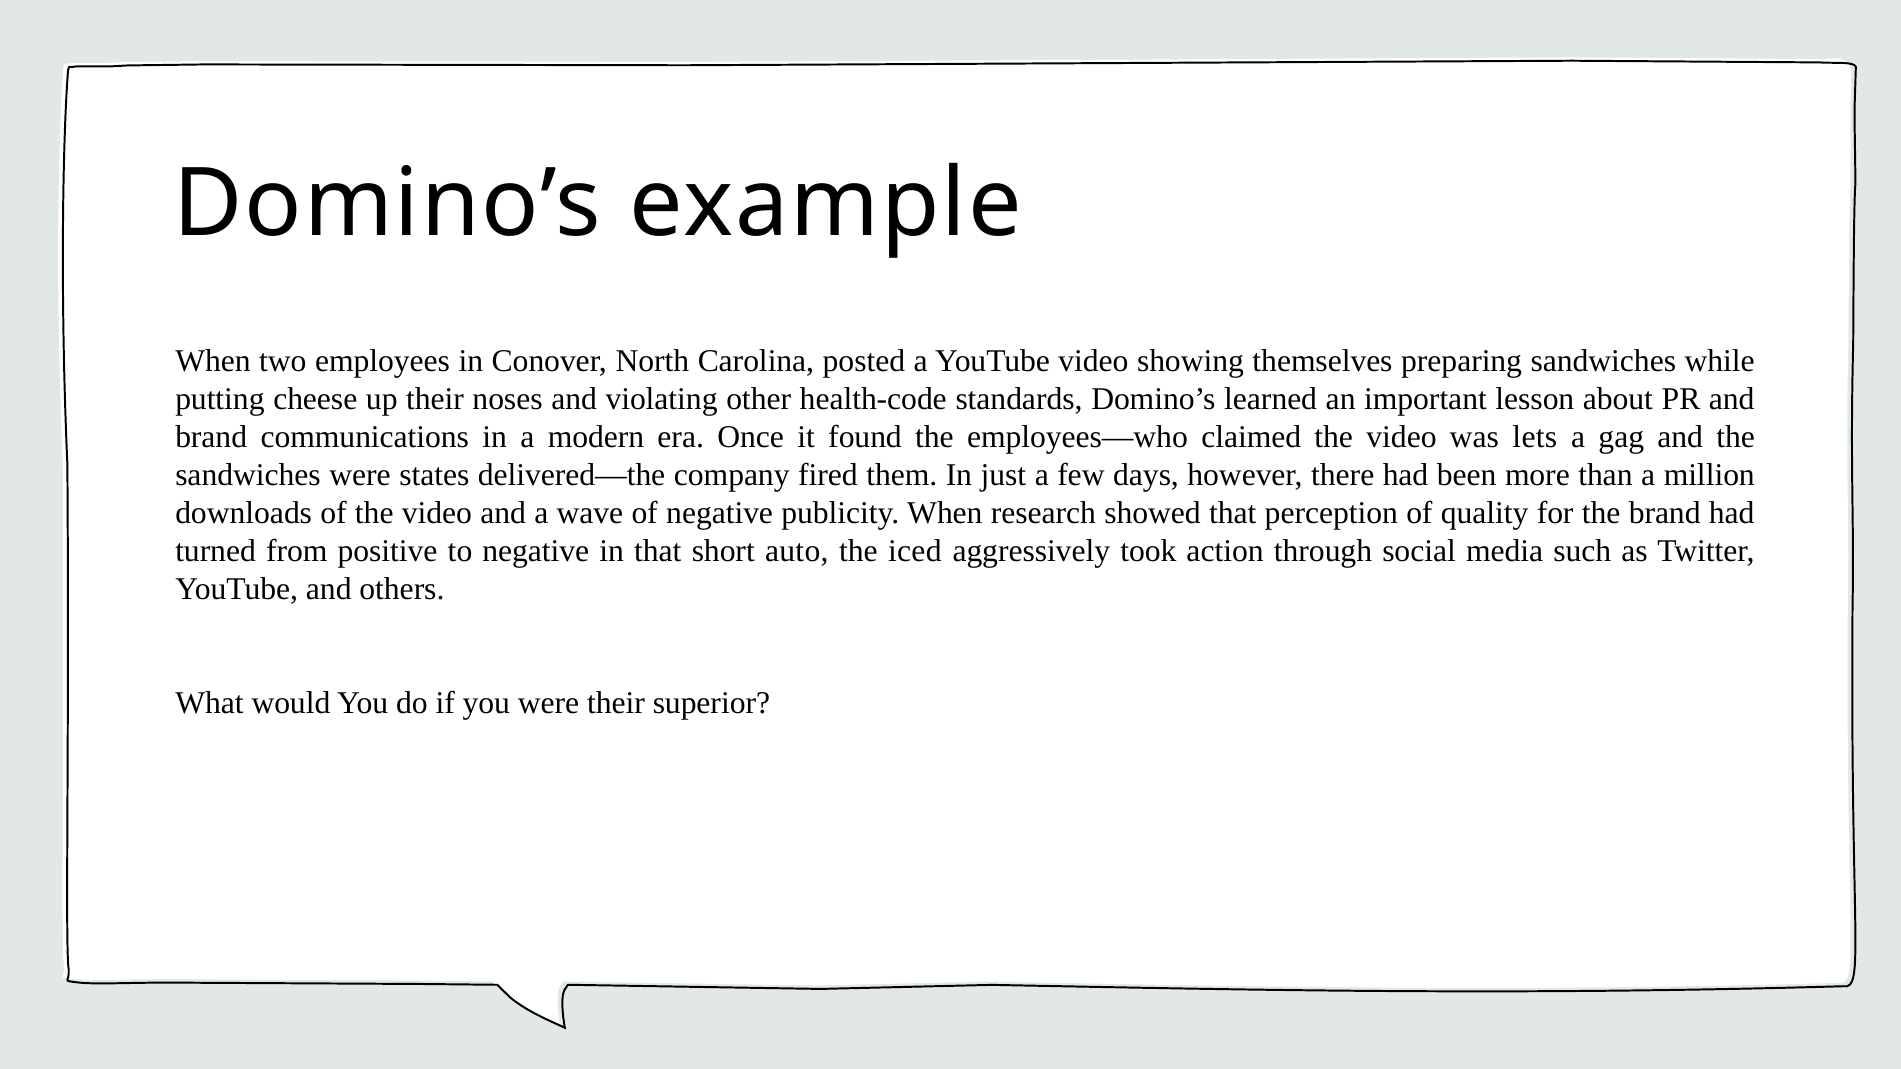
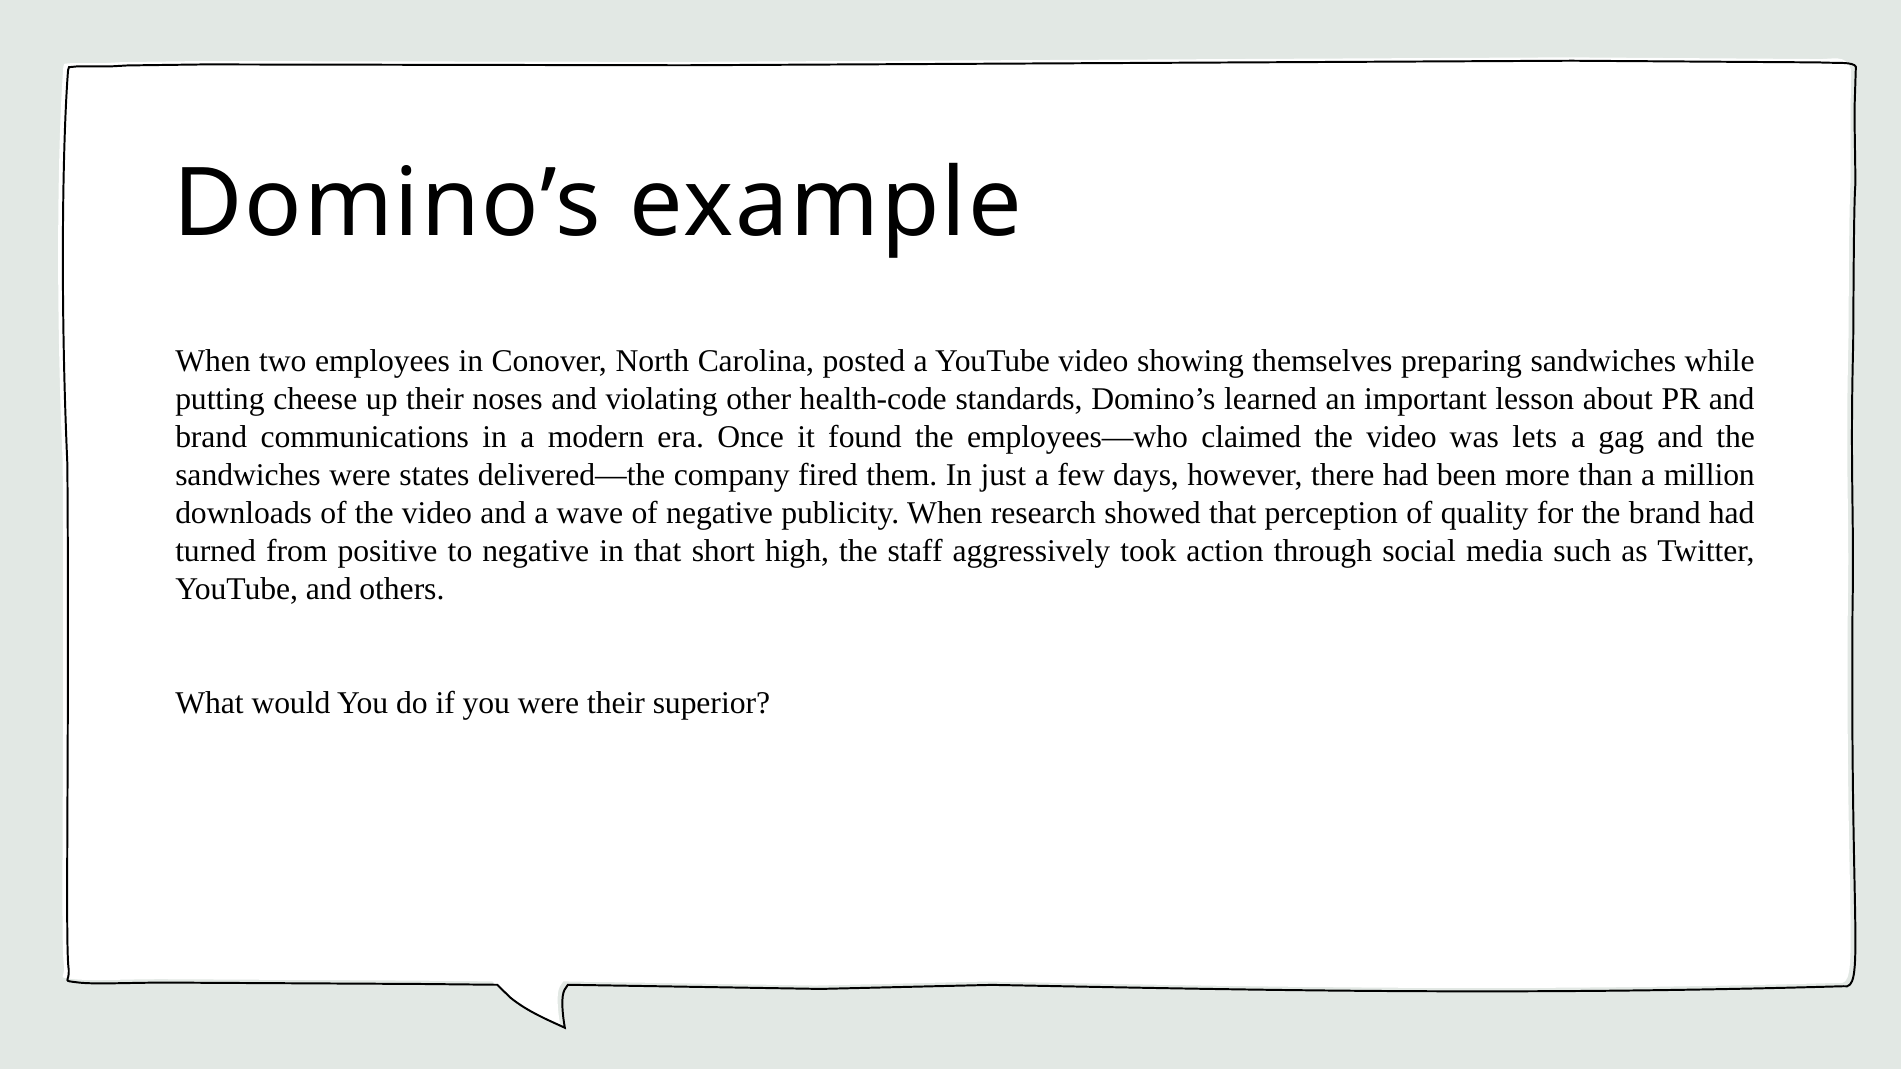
auto: auto -> high (797, 551)
iced: iced -> staff (915, 551)
